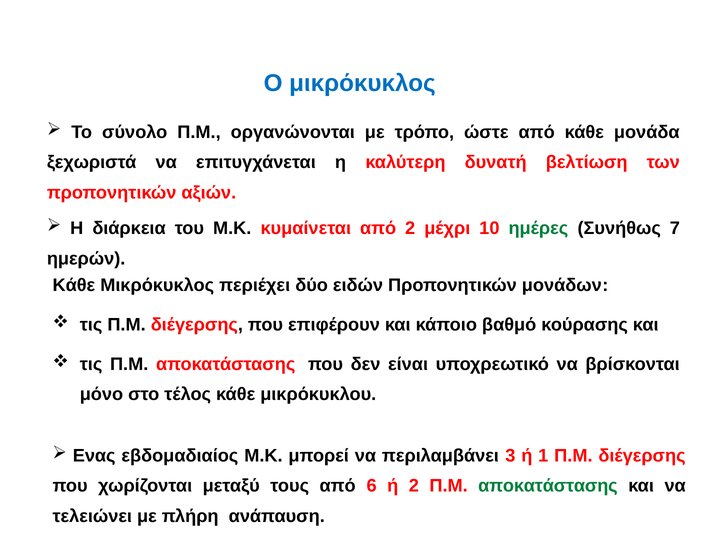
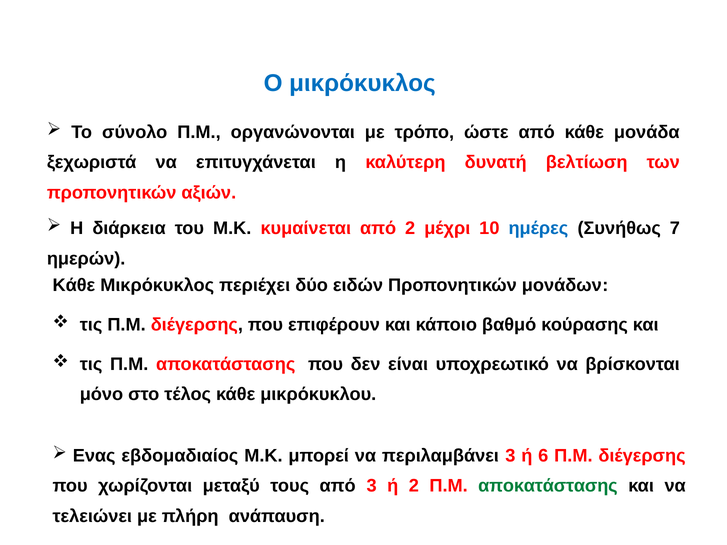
ημέρες colour: green -> blue (538, 228)
1: 1 -> 6 (543, 456)
από 6: 6 -> 3 (372, 486)
